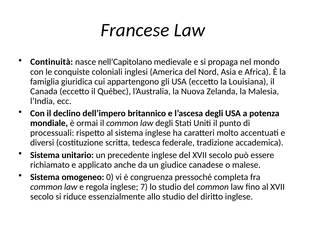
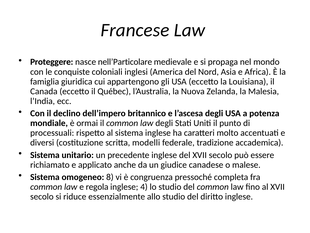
Continuità: Continuità -> Proteggere (52, 62)
nell’Capitolano: nell’Capitolano -> nell’Particolare (125, 62)
tedesca: tedesca -> modelli (146, 142)
0: 0 -> 8 (110, 177)
7: 7 -> 4 (144, 186)
